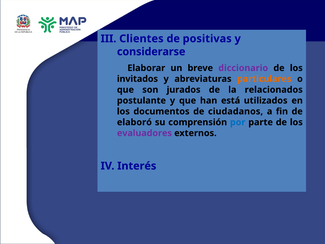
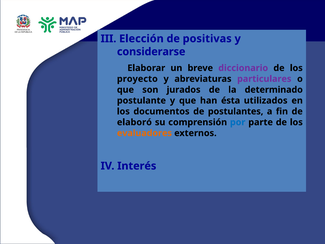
Clientes: Clientes -> Elección (141, 39)
invitados: invitados -> proyecto (137, 79)
particulares colour: orange -> purple (264, 79)
relacionados: relacionados -> determinado (274, 90)
está: está -> ésta (231, 100)
ciudadanos: ciudadanos -> postulantes (236, 111)
evaluadores colour: purple -> orange (144, 133)
